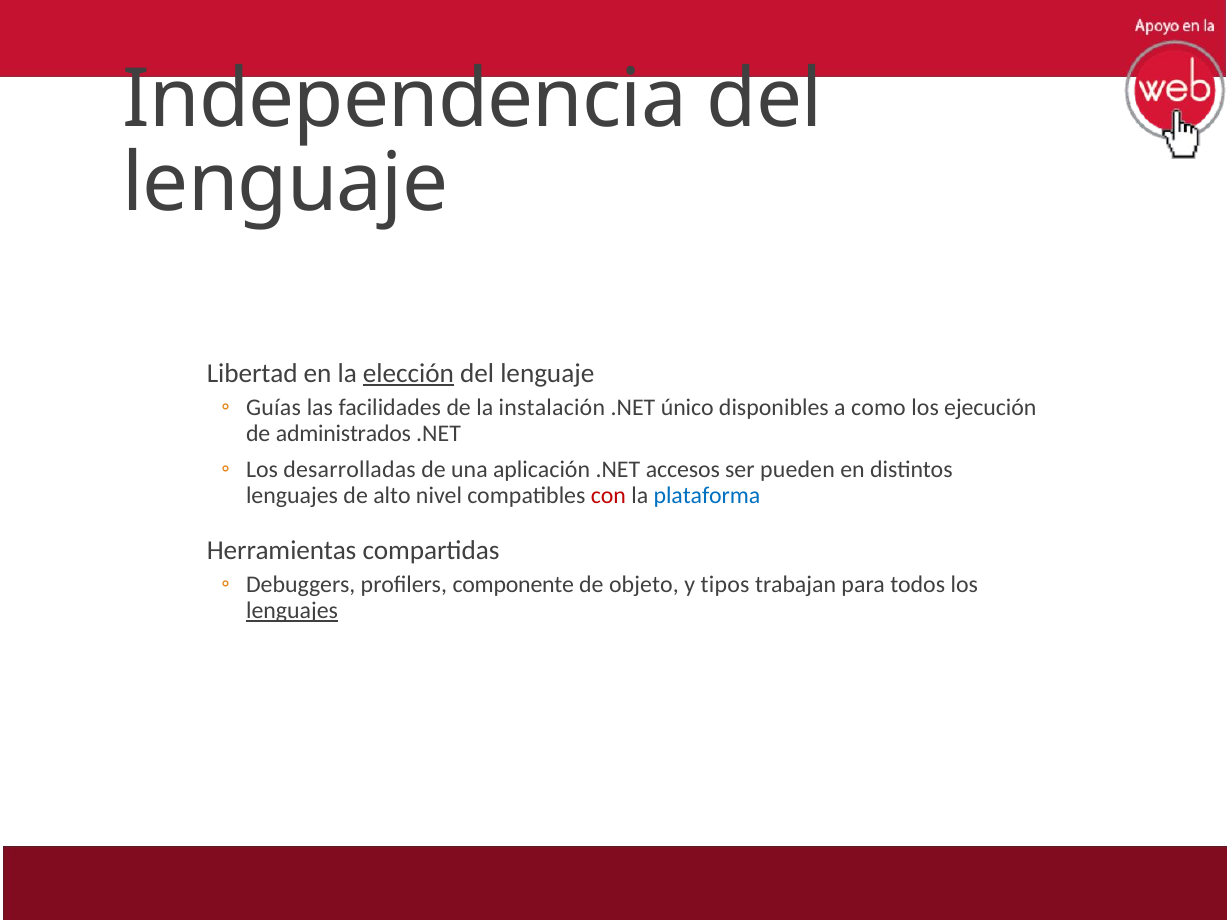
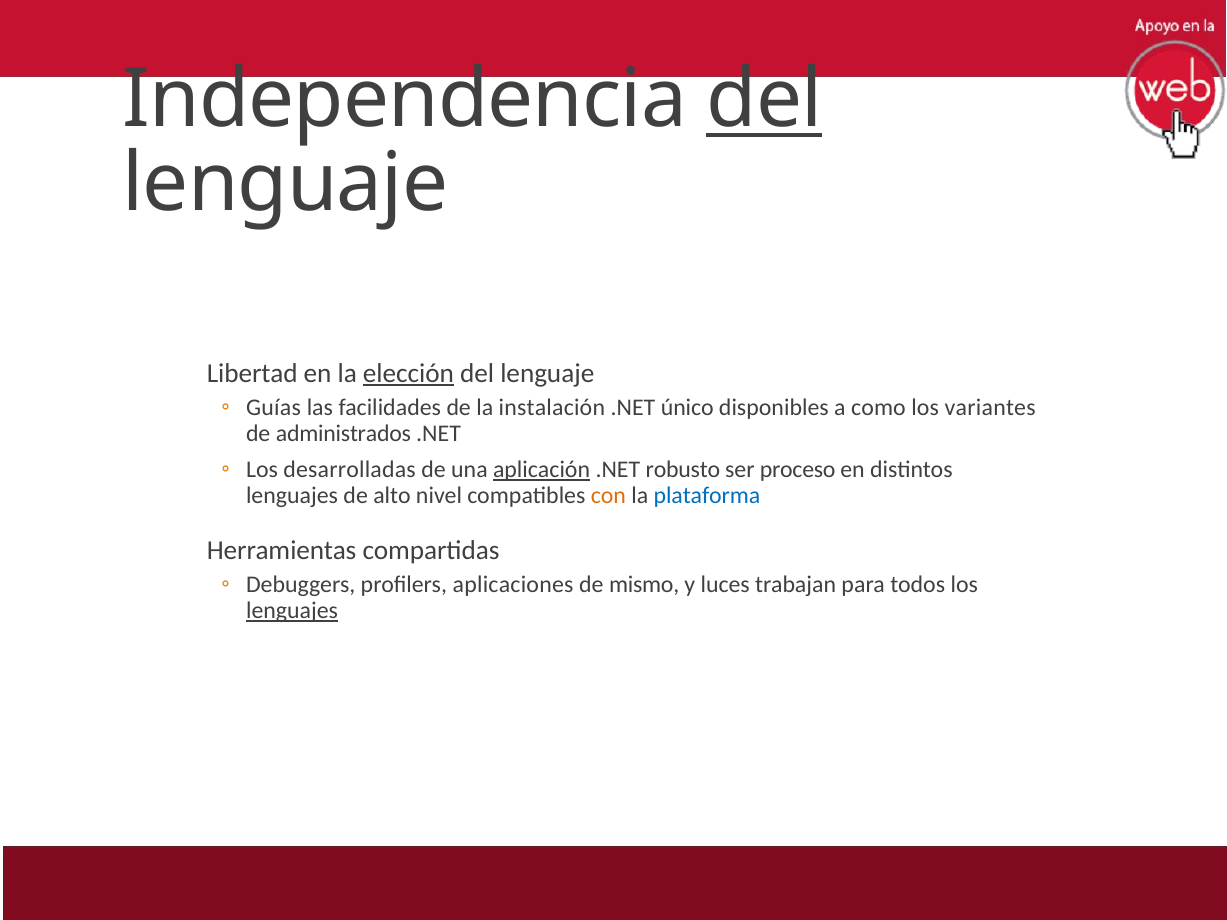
del underline: none -> present (765, 100)
ejecución: ejecución -> variantes (990, 408)
aplicación underline: none -> present (542, 470)
accesos: accesos -> robusto (683, 470)
pueden: pueden -> proceso (798, 470)
con colour: red -> orange (608, 496)
componente: componente -> aplicaciones (513, 585)
objeto: objeto -> mismo (644, 585)
tipos: tipos -> luces (725, 585)
